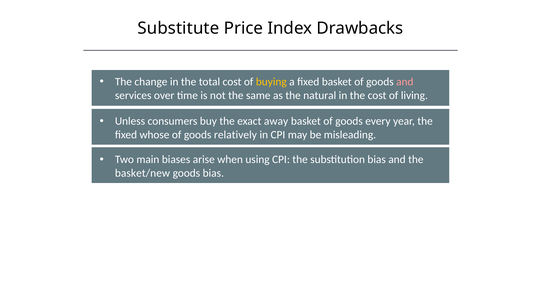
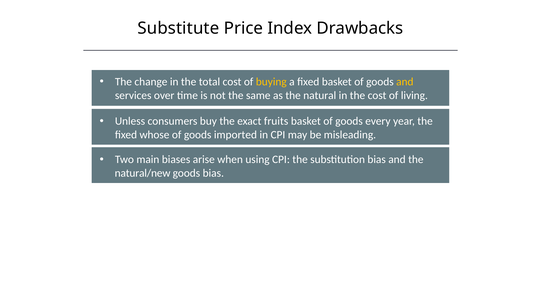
and colour: pink -> yellow (405, 82)
away: away -> fruits (276, 121)
relatively: relatively -> imported (235, 135)
basket/new: basket/new -> natural/new (143, 173)
